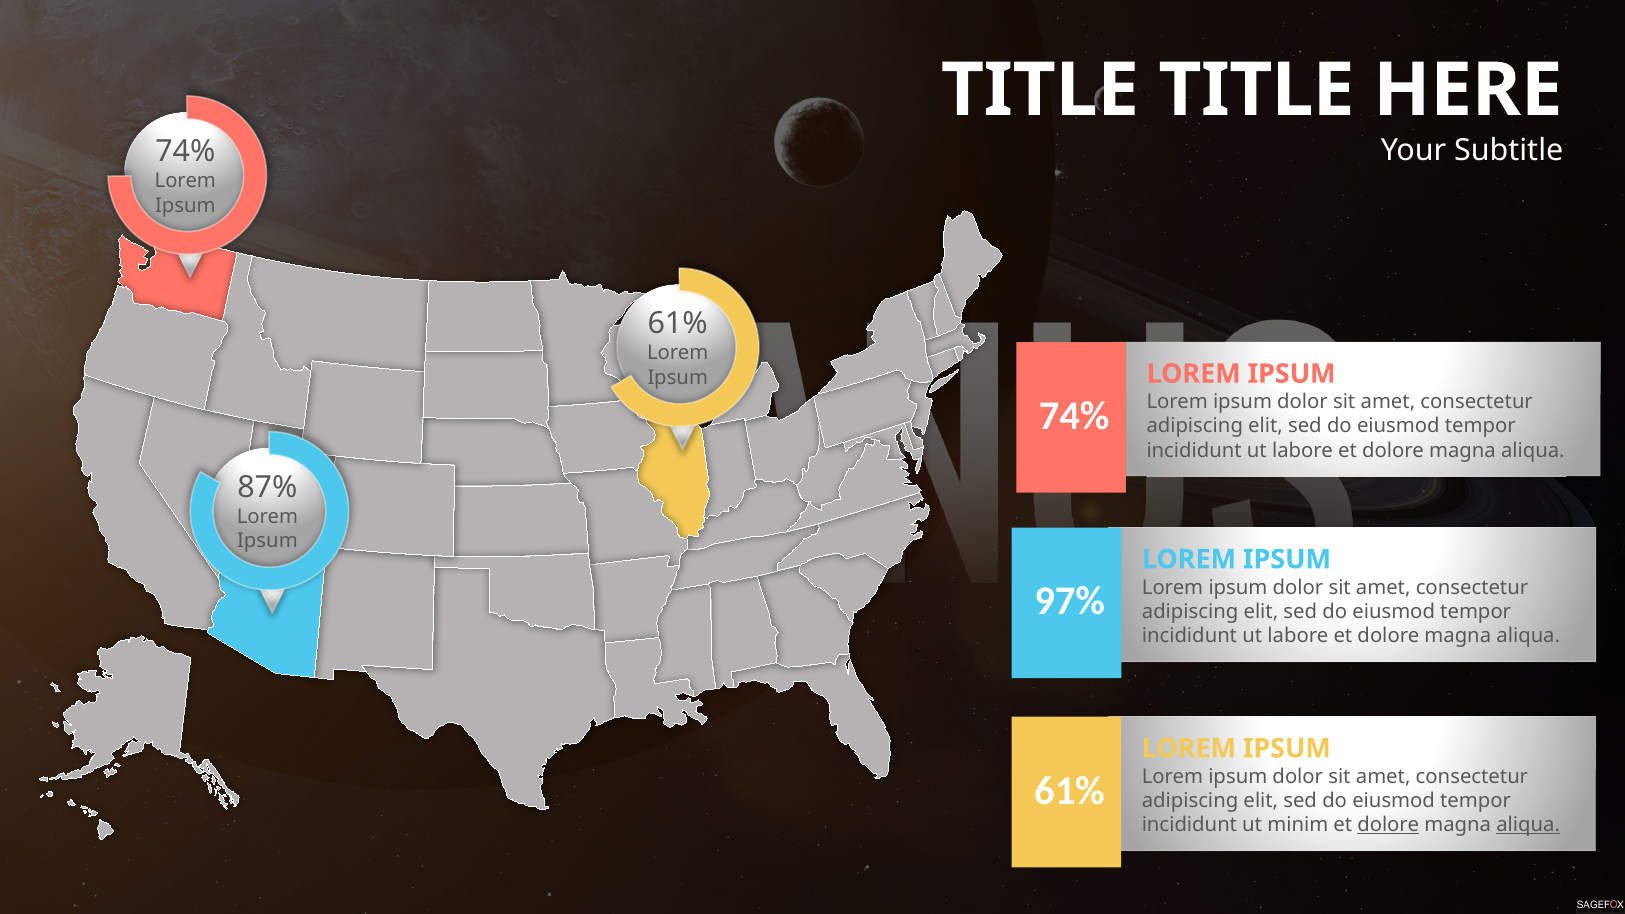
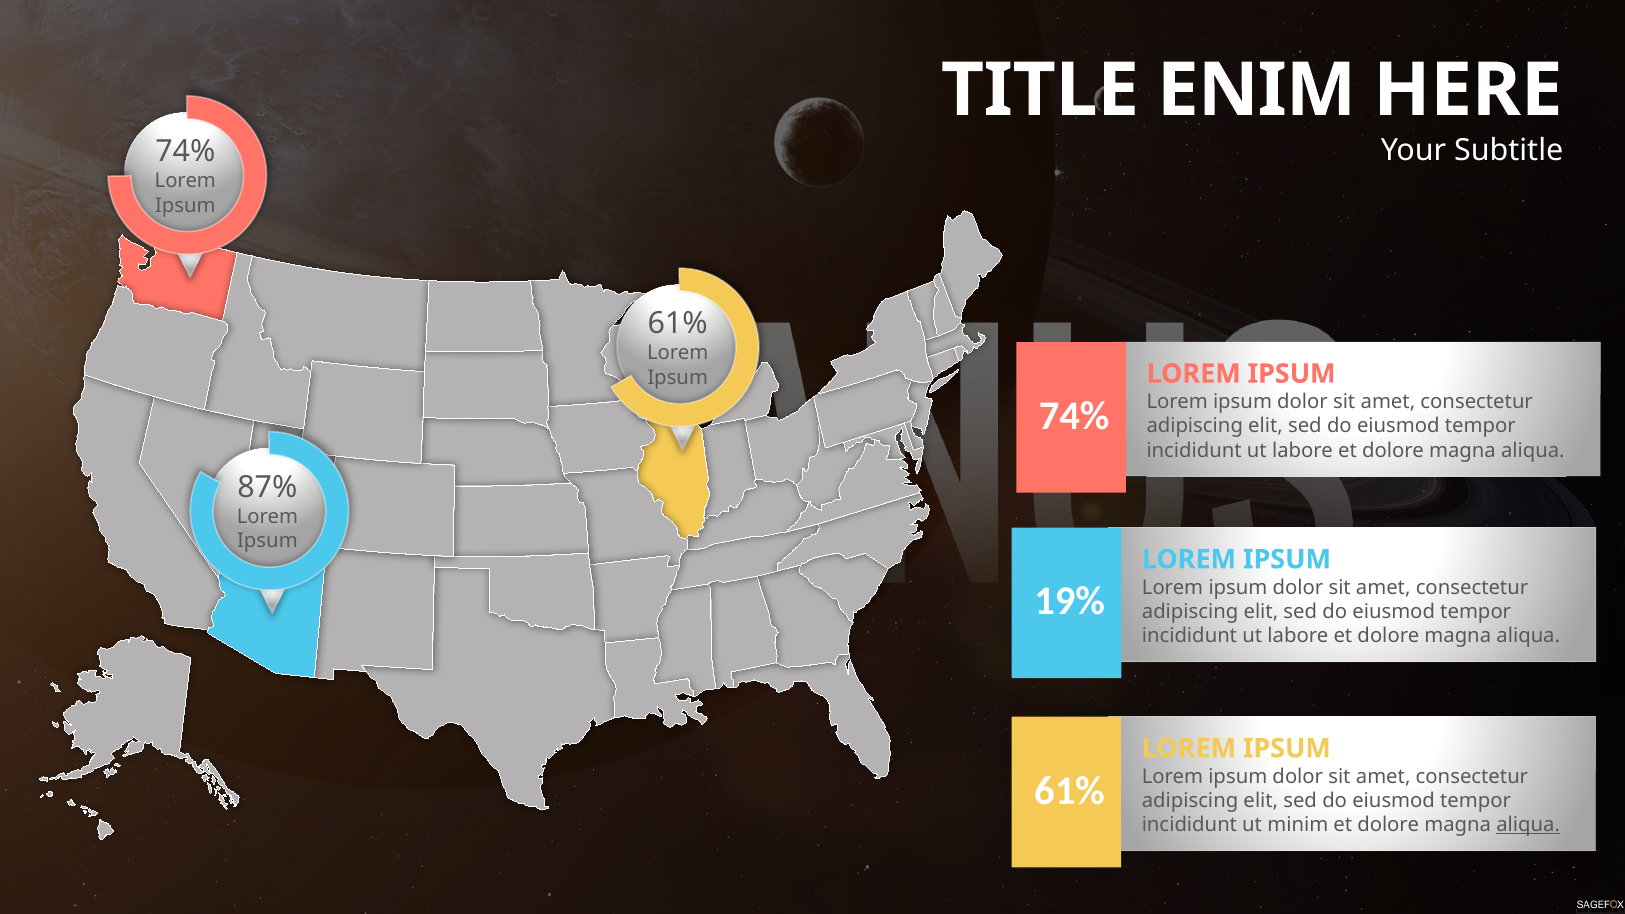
TITLE TITLE: TITLE -> ENIM (1257, 90)
97%: 97% -> 19% (1070, 602)
dolore underline: present -> none (1388, 825)
